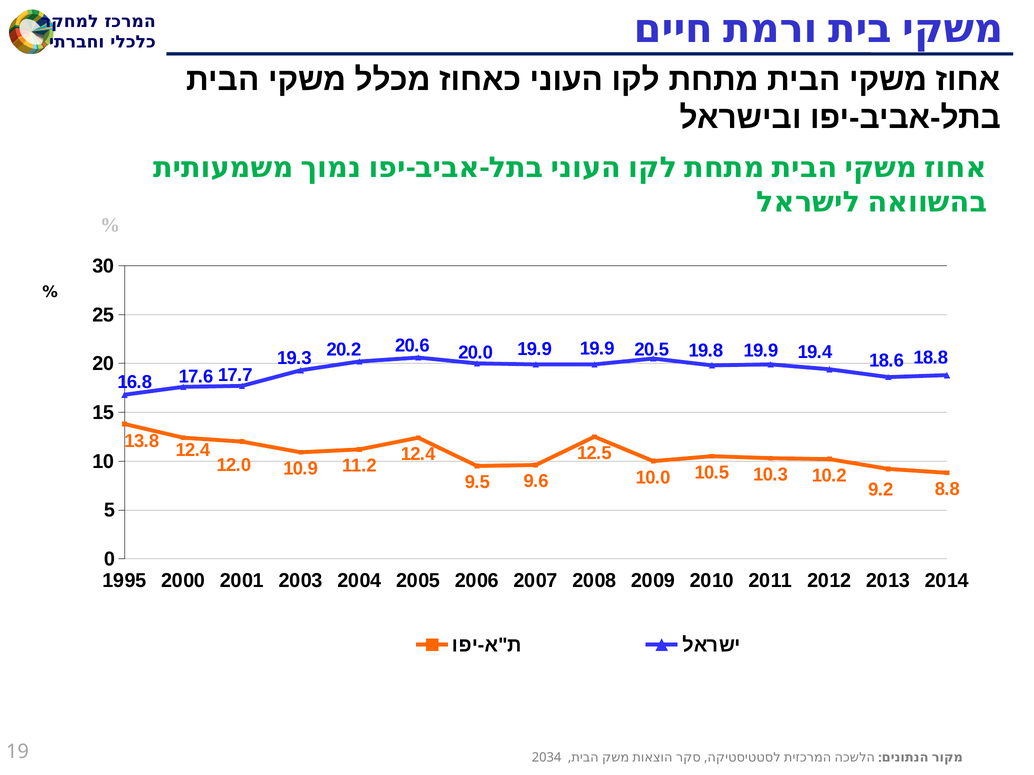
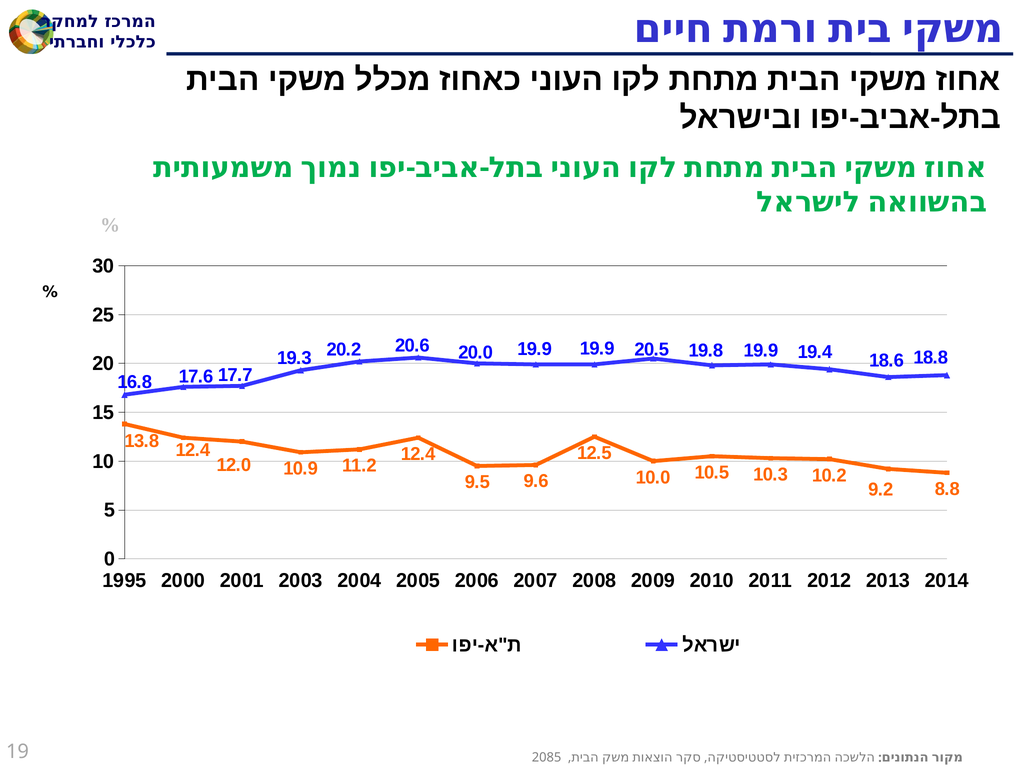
2034: 2034 -> 2085 (547, 758)
